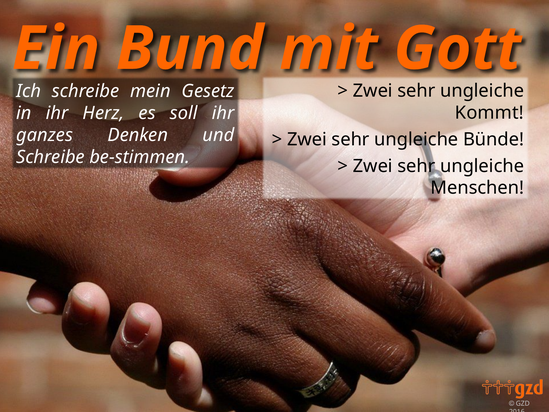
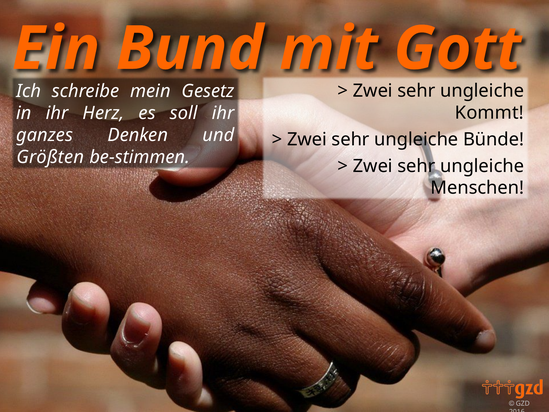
Schreibe: Schreibe -> Größten (50, 157)
